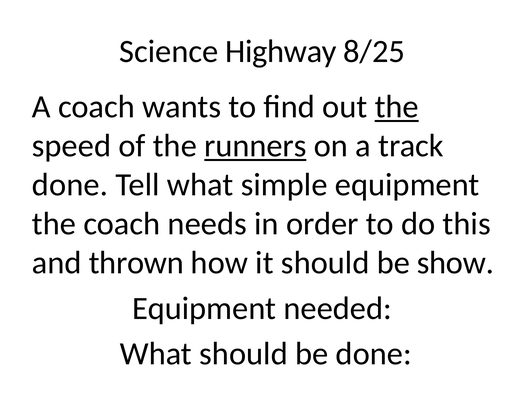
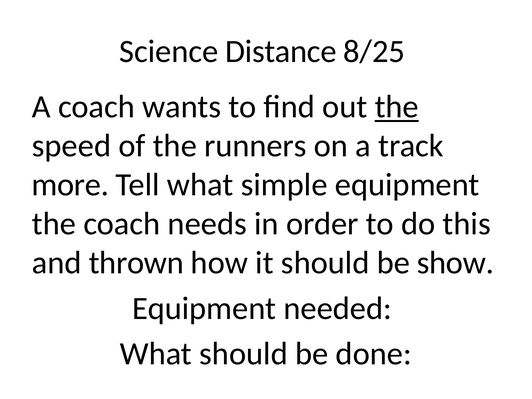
Highway: Highway -> Distance (281, 51)
runners underline: present -> none (255, 146)
done: done -> more (70, 185)
